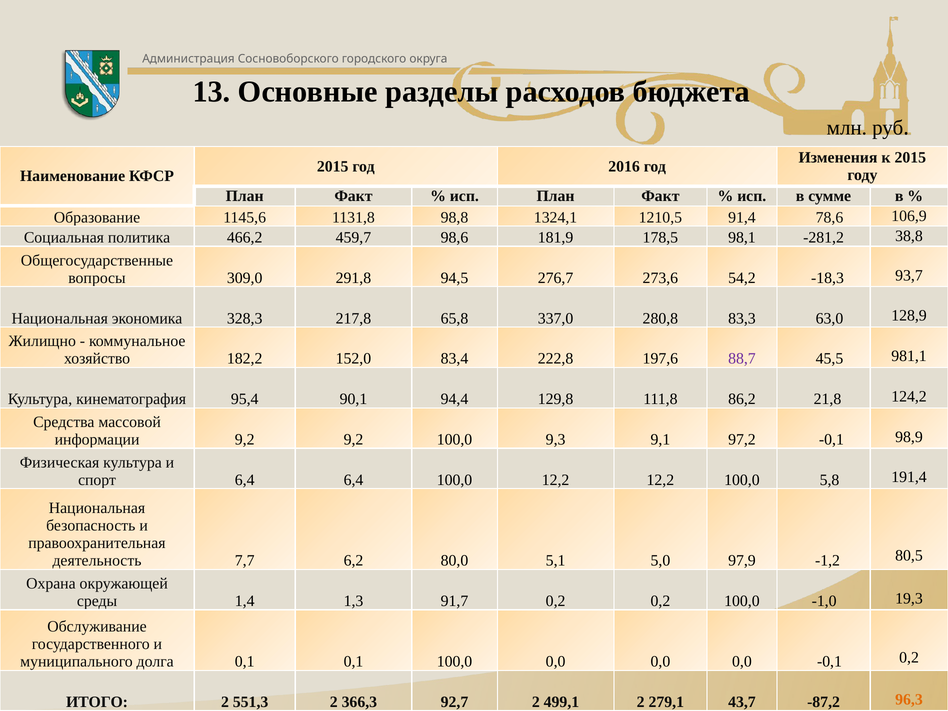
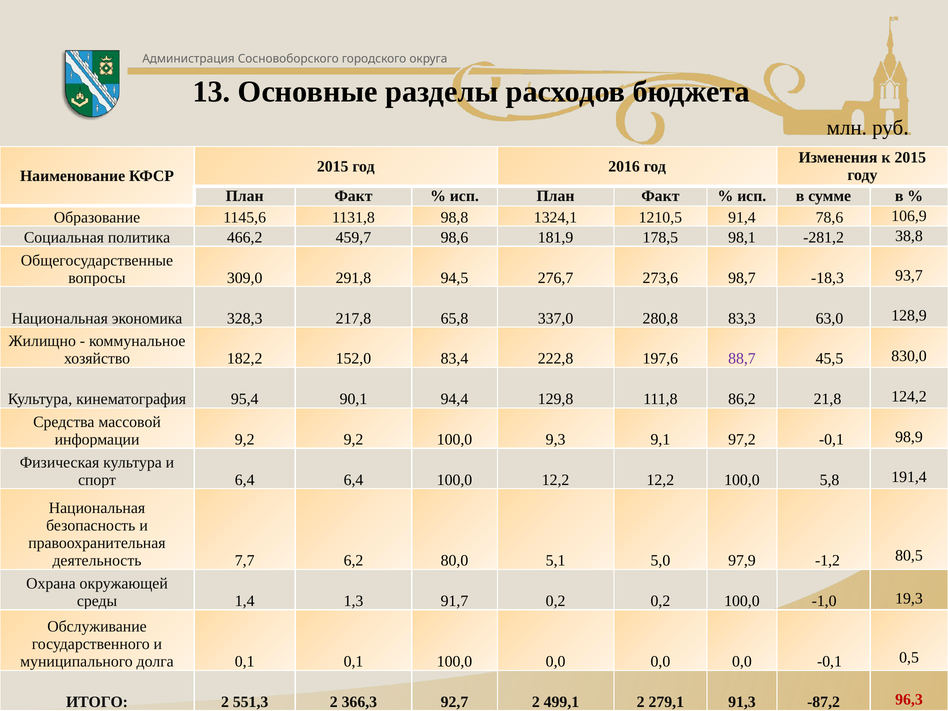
54,2: 54,2 -> 98,7 (742, 278)
981,1: 981,1 -> 830,0 (909, 356)
-0,1 0,2: 0,2 -> 0,5 (909, 658)
43,7: 43,7 -> 91,3 (742, 702)
96,3 colour: orange -> red (909, 699)
